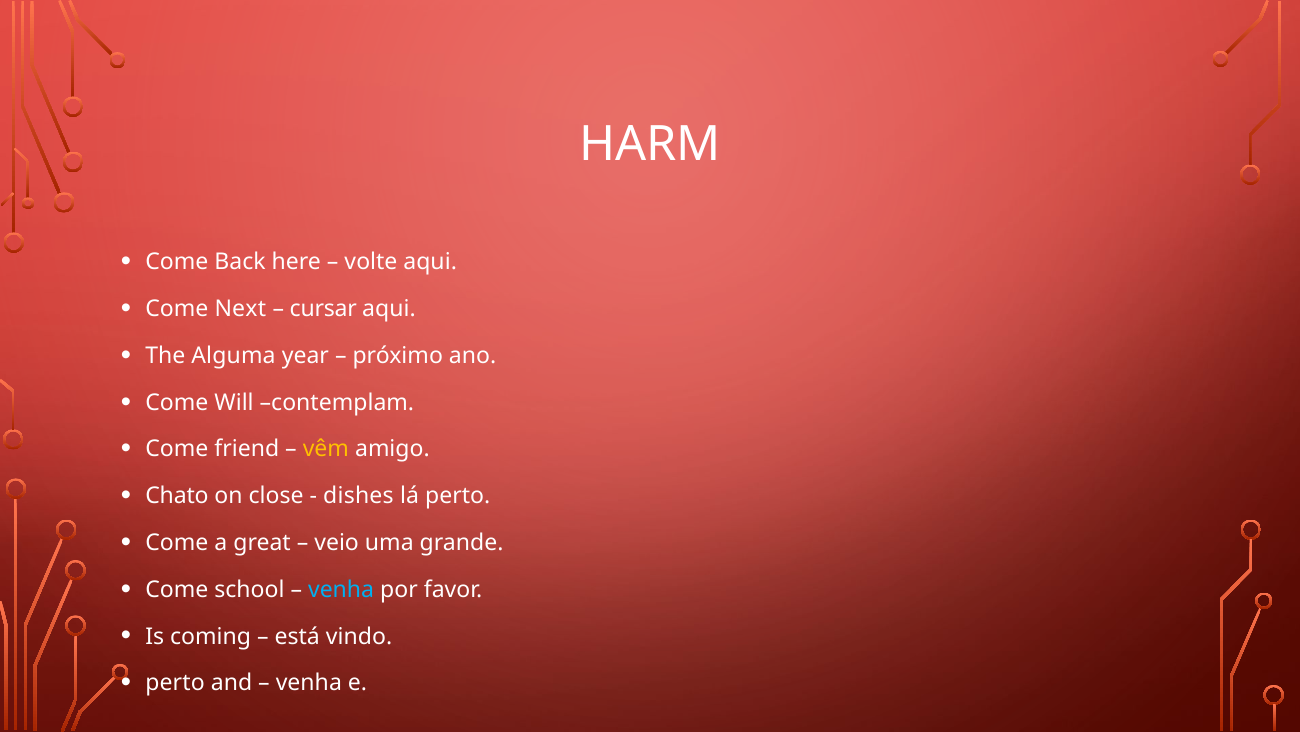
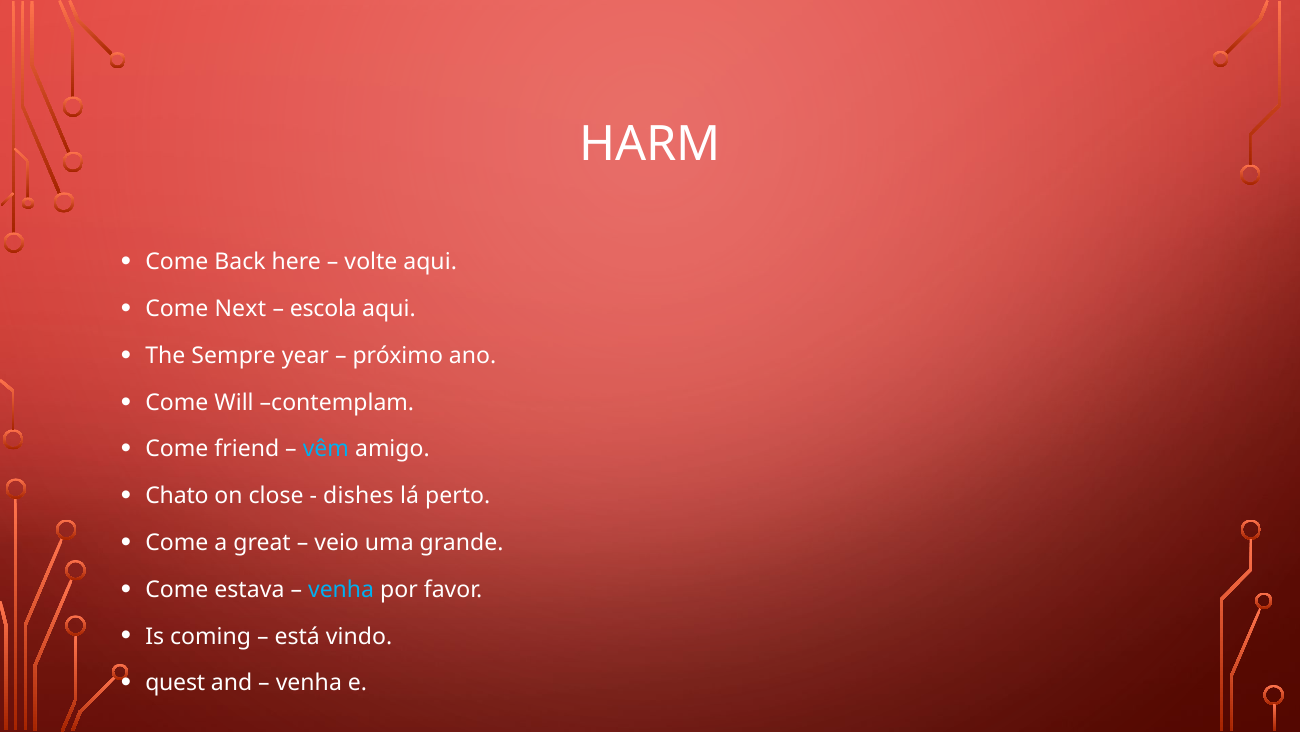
cursar: cursar -> escola (323, 309)
Alguma: Alguma -> Sempre (234, 355)
vêm colour: yellow -> light blue (326, 449)
school: school -> estava (249, 589)
perto: perto -> quest (175, 682)
